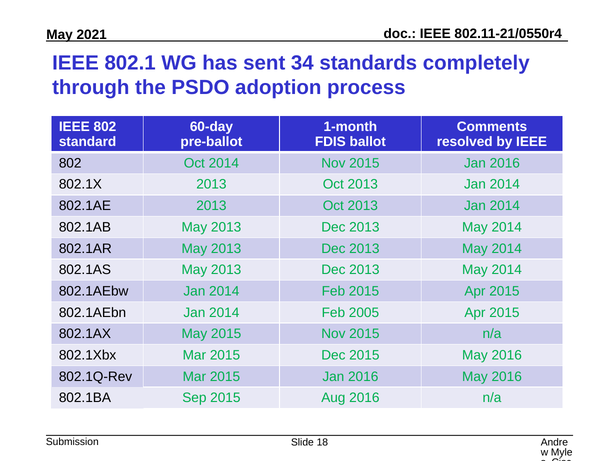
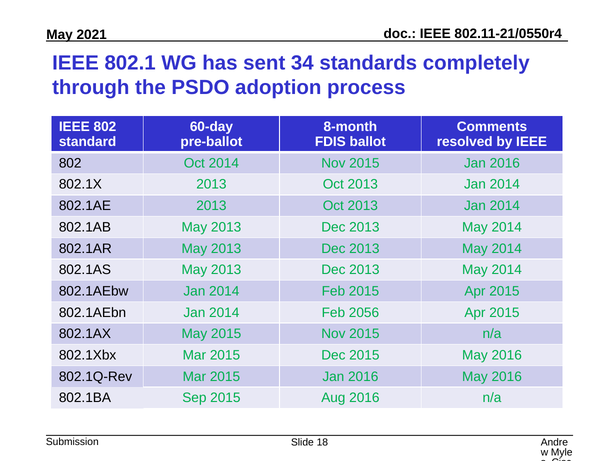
1-month: 1-month -> 8-month (350, 126)
2005: 2005 -> 2056 (364, 312)
